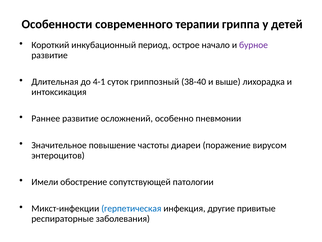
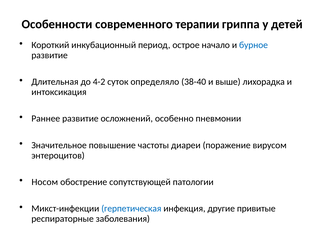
бурное colour: purple -> blue (254, 45)
4-1: 4-1 -> 4-2 (99, 82)
гриппозный: гриппозный -> определяло (155, 82)
Имели: Имели -> Носом (45, 182)
